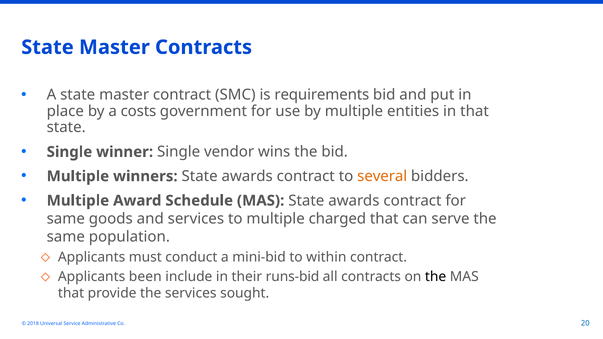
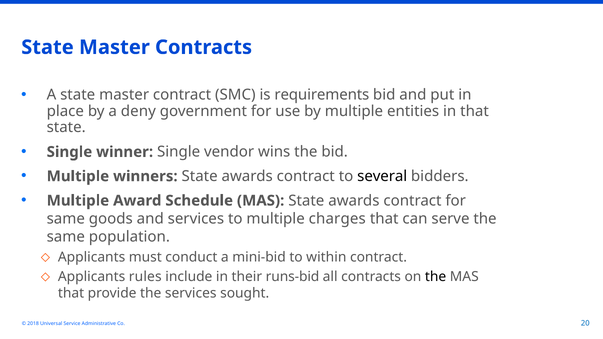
costs: costs -> deny (138, 111)
several colour: orange -> black (382, 176)
charged: charged -> charges (337, 219)
been: been -> rules (145, 277)
